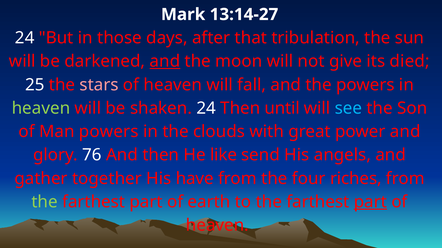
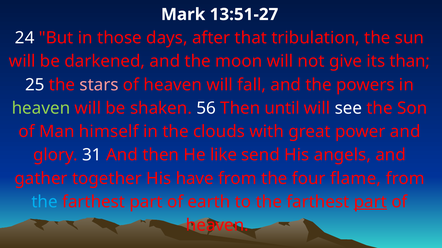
13:14-27: 13:14-27 -> 13:51-27 (244, 14)
and underline: present -> none (165, 61)
died: died -> than (410, 61)
shaken 24: 24 -> 56 (206, 108)
see colour: light blue -> white (348, 108)
Man powers: powers -> himself (109, 132)
76: 76 -> 31 (92, 155)
riches: riches -> flame (356, 179)
the colour: light green -> light blue (45, 202)
